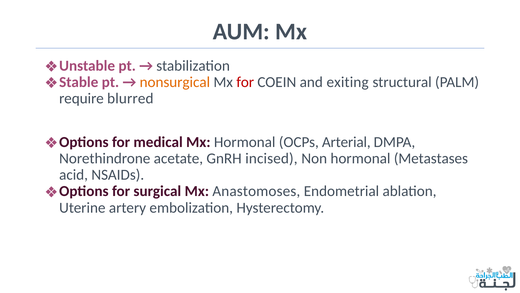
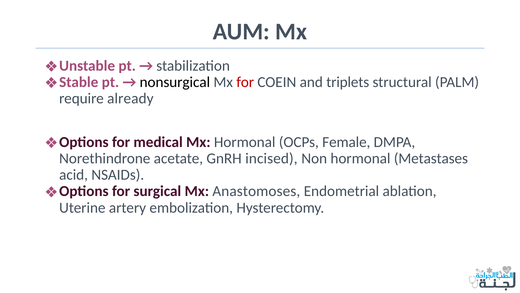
nonsurgical colour: orange -> black (175, 82)
exiting: exiting -> triplets (348, 82)
blurred: blurred -> already (130, 98)
Arterial: Arterial -> Female (346, 142)
